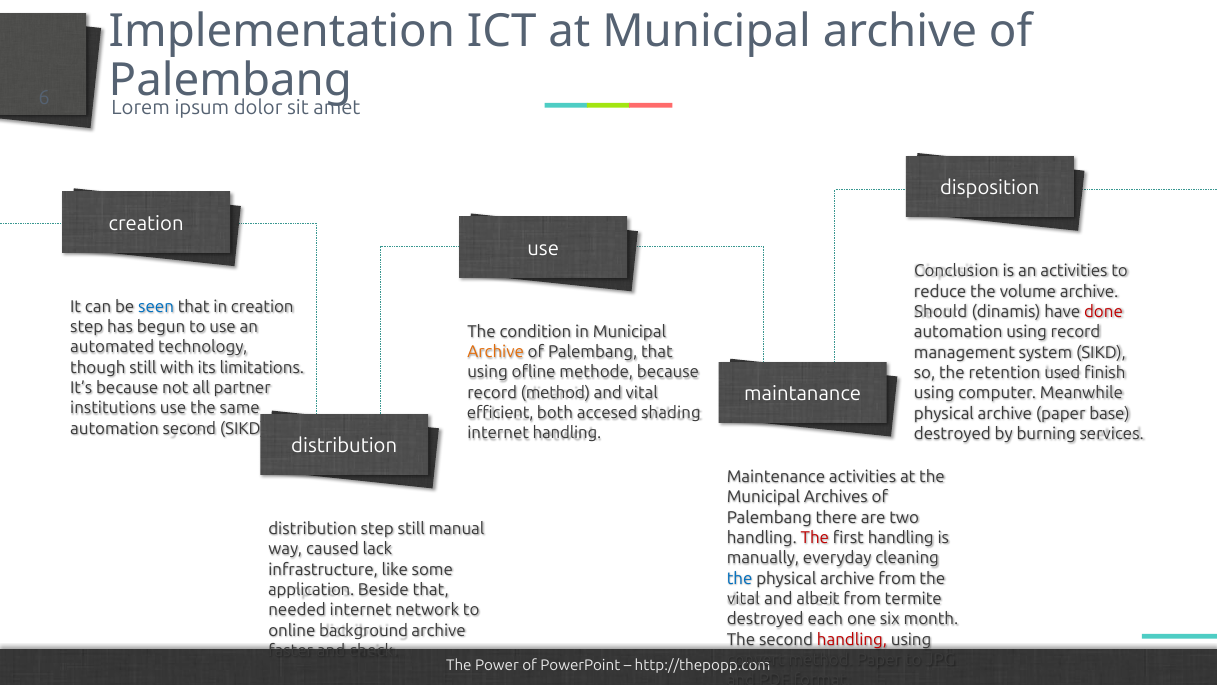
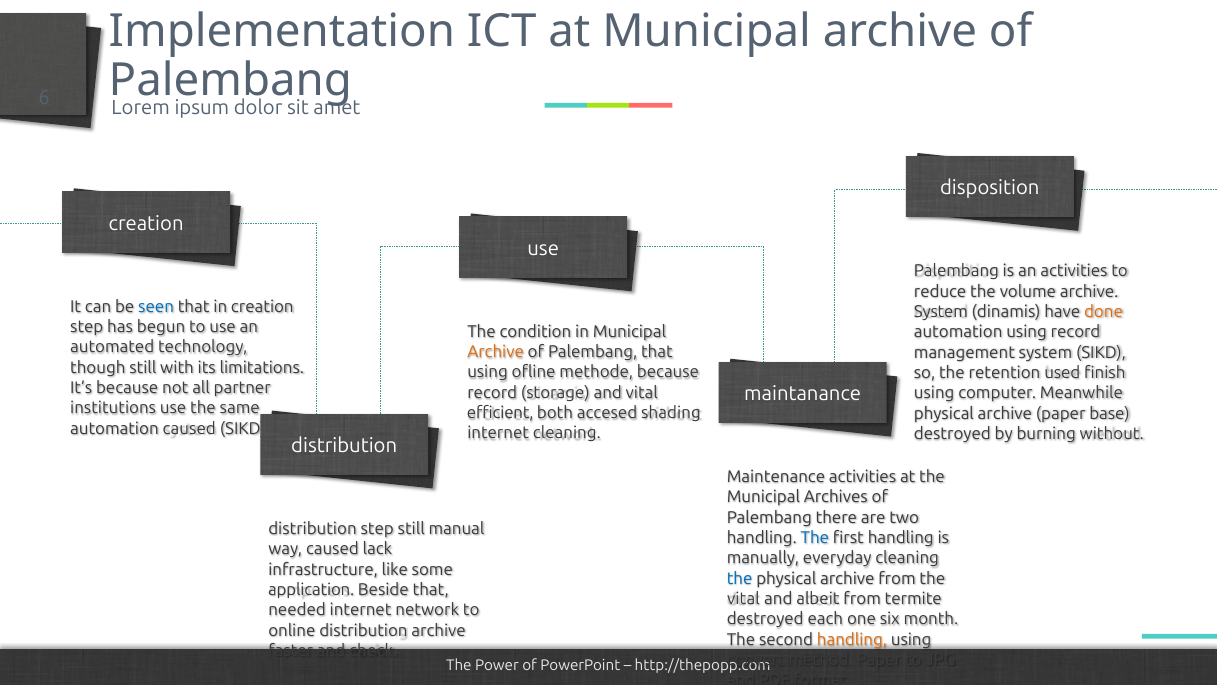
Conclusion: Conclusion -> Palembang (956, 271)
Should: Should -> System (941, 312)
done colour: red -> orange (1103, 312)
record method: method -> storage (555, 392)
automation second: second -> caused (189, 428)
internet handling: handling -> cleaning (567, 433)
services: services -> without (1112, 433)
The colour: red -> blue (815, 538)
online background: background -> distribution (363, 630)
handling colour: red -> orange (852, 639)
